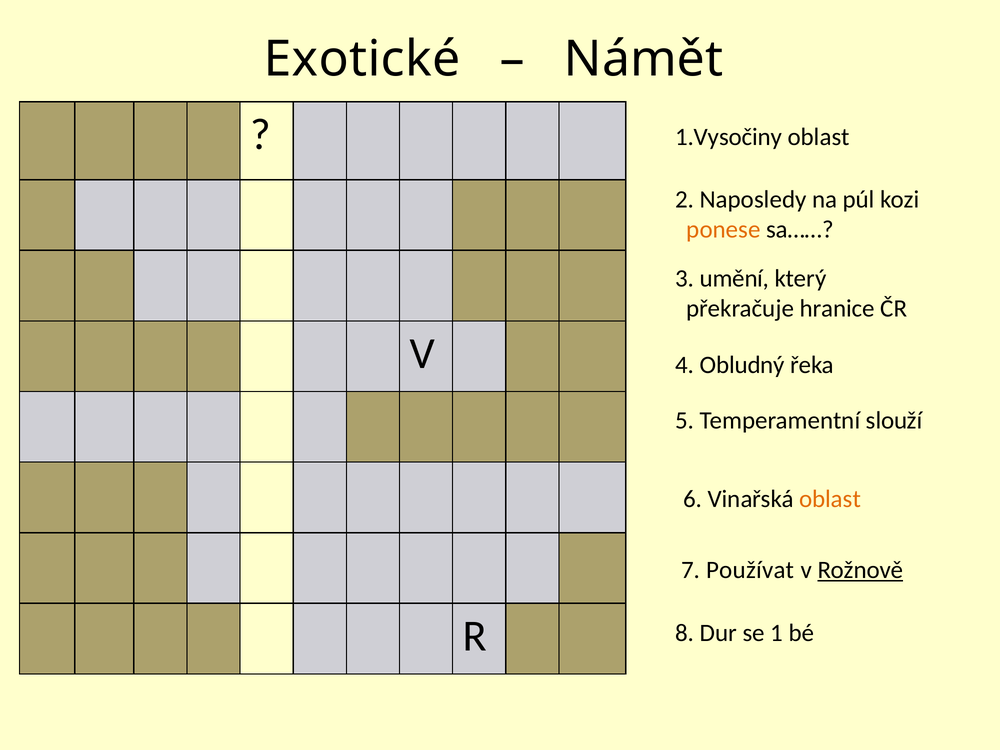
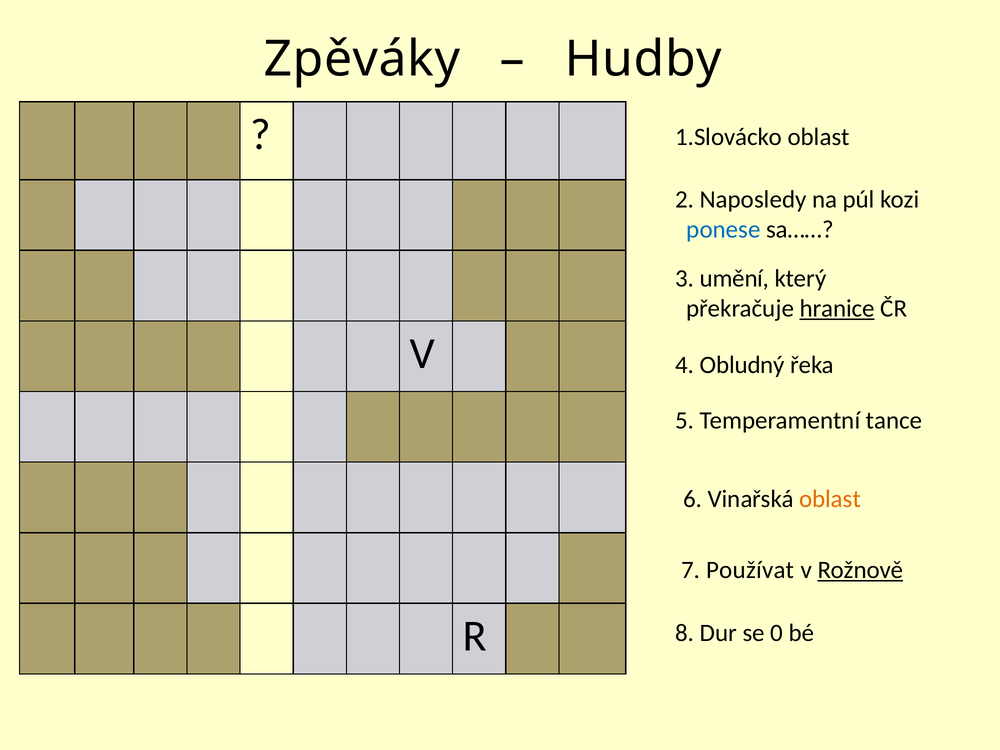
Exotické: Exotické -> Zpěváky (362, 59)
Námět: Námět -> Hudby (643, 59)
1.Vysočiny: 1.Vysočiny -> 1.Slovácko (729, 137)
ponese colour: orange -> blue (723, 230)
hranice underline: none -> present (837, 309)
slouží: slouží -> tance (894, 420)
1: 1 -> 0 (777, 633)
